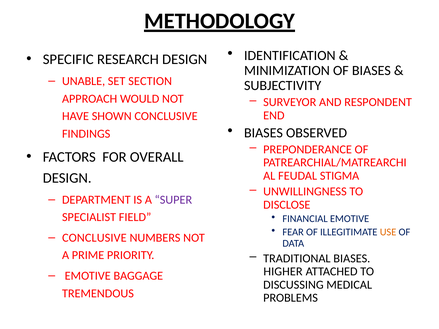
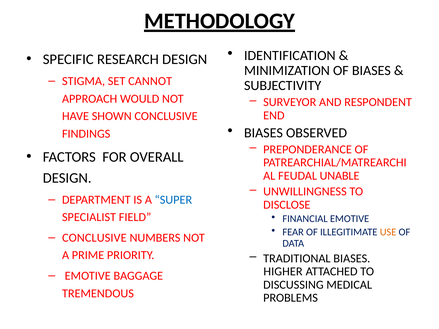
UNABLE: UNABLE -> STIGMA (84, 81)
SECTION: SECTION -> CANNOT (150, 81)
STIGMA: STIGMA -> UNABLE (340, 176)
SUPER colour: purple -> blue (173, 200)
